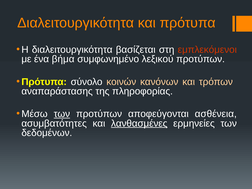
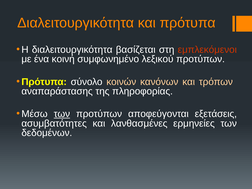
βήμα: βήμα -> κοινή (63, 59)
ασθένεια: ασθένεια -> εξετάσεις (216, 114)
λανθασμένες underline: present -> none (139, 123)
